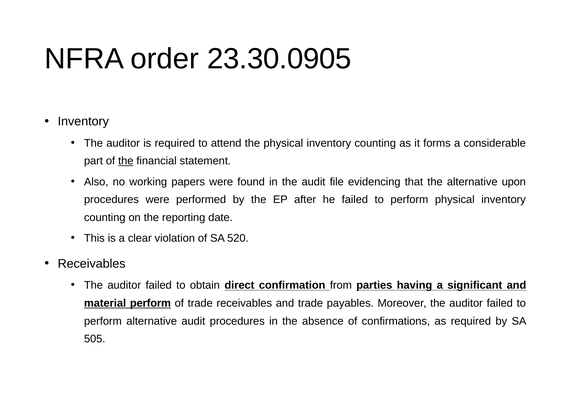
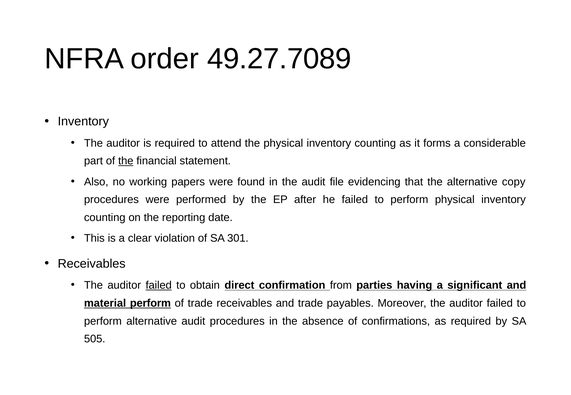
23.30.0905: 23.30.0905 -> 49.27.7089 (279, 59)
upon: upon -> copy (514, 182)
520: 520 -> 301 (238, 239)
failed underline: none -> present (159, 285)
